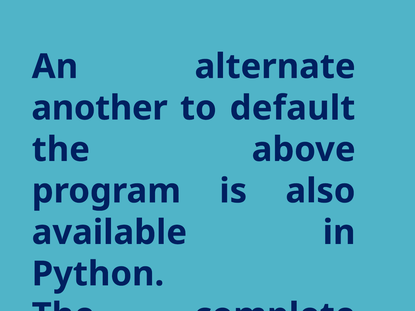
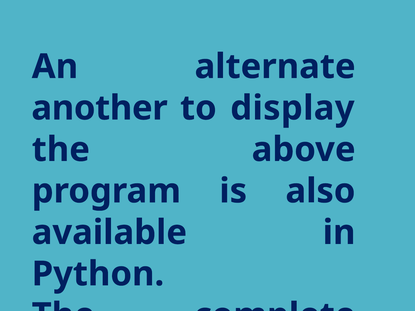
default: default -> display (292, 108)
